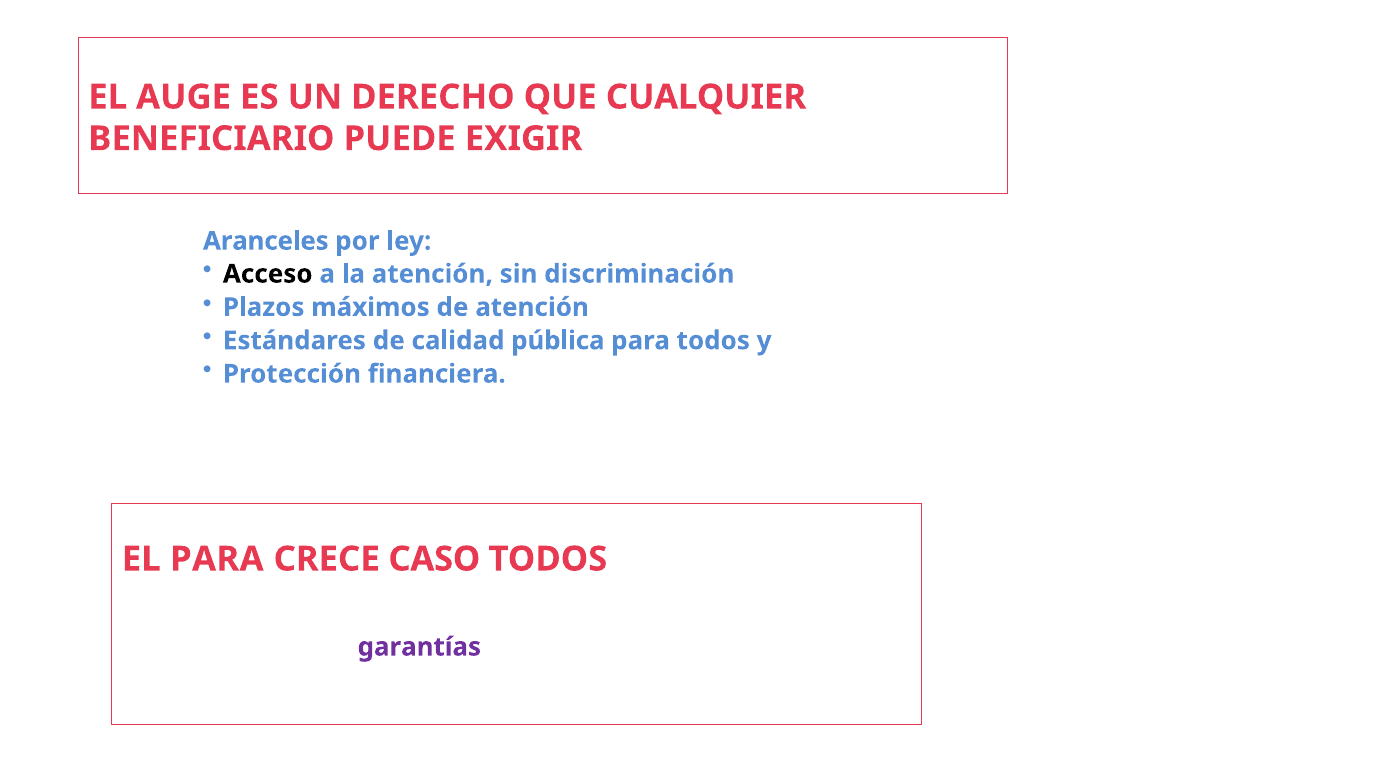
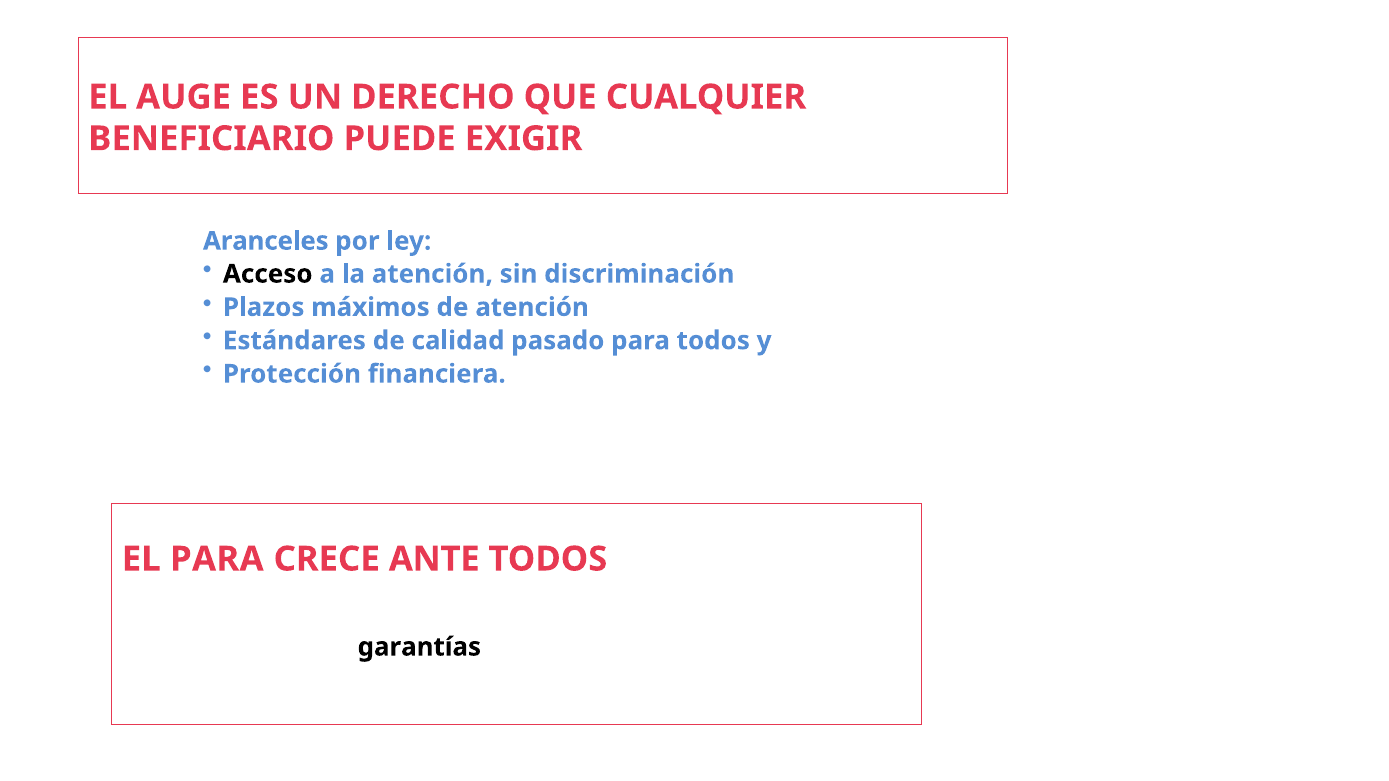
pública: pública -> pasado (558, 341)
CASO: CASO -> ANTE (434, 559)
garantías colour: purple -> black (419, 647)
